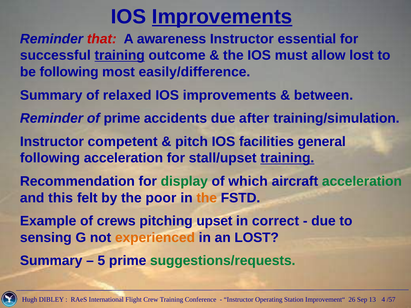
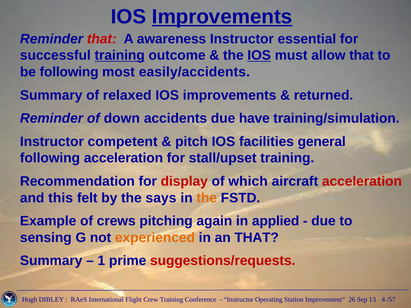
IOS underline: none -> present (259, 56)
allow lost: lost -> that (362, 56)
easily/difference: easily/difference -> easily/accidents (194, 72)
between: between -> returned (324, 95)
of prime: prime -> down (122, 119)
after: after -> have (254, 119)
training underline: present -> none (287, 158)
display colour: green -> red (184, 182)
acceleration colour: green -> red (362, 182)
poor: poor -> says (161, 198)
upset: upset -> again (214, 221)
correct: correct -> applied (276, 221)
an LOST: LOST -> THAT (257, 238)
5: 5 -> 1 (101, 261)
suggestions/requests colour: green -> red (223, 261)
